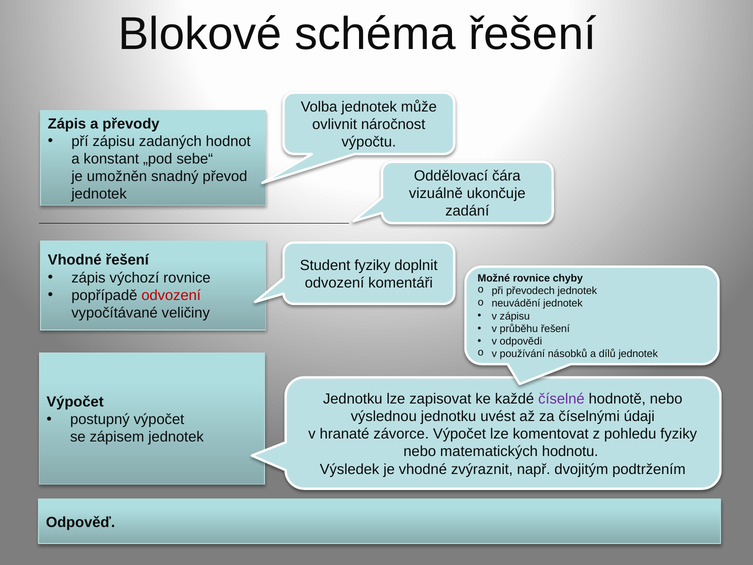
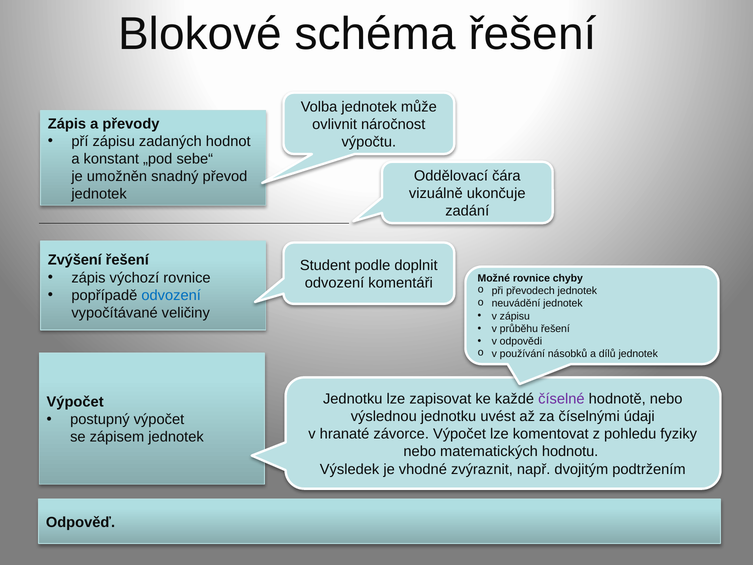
Vhodné: Vhodné -> Zvýšení (75, 260)
Student fyziky: fyziky -> podle (372, 265)
odvození colour: red -> blue (171, 295)
